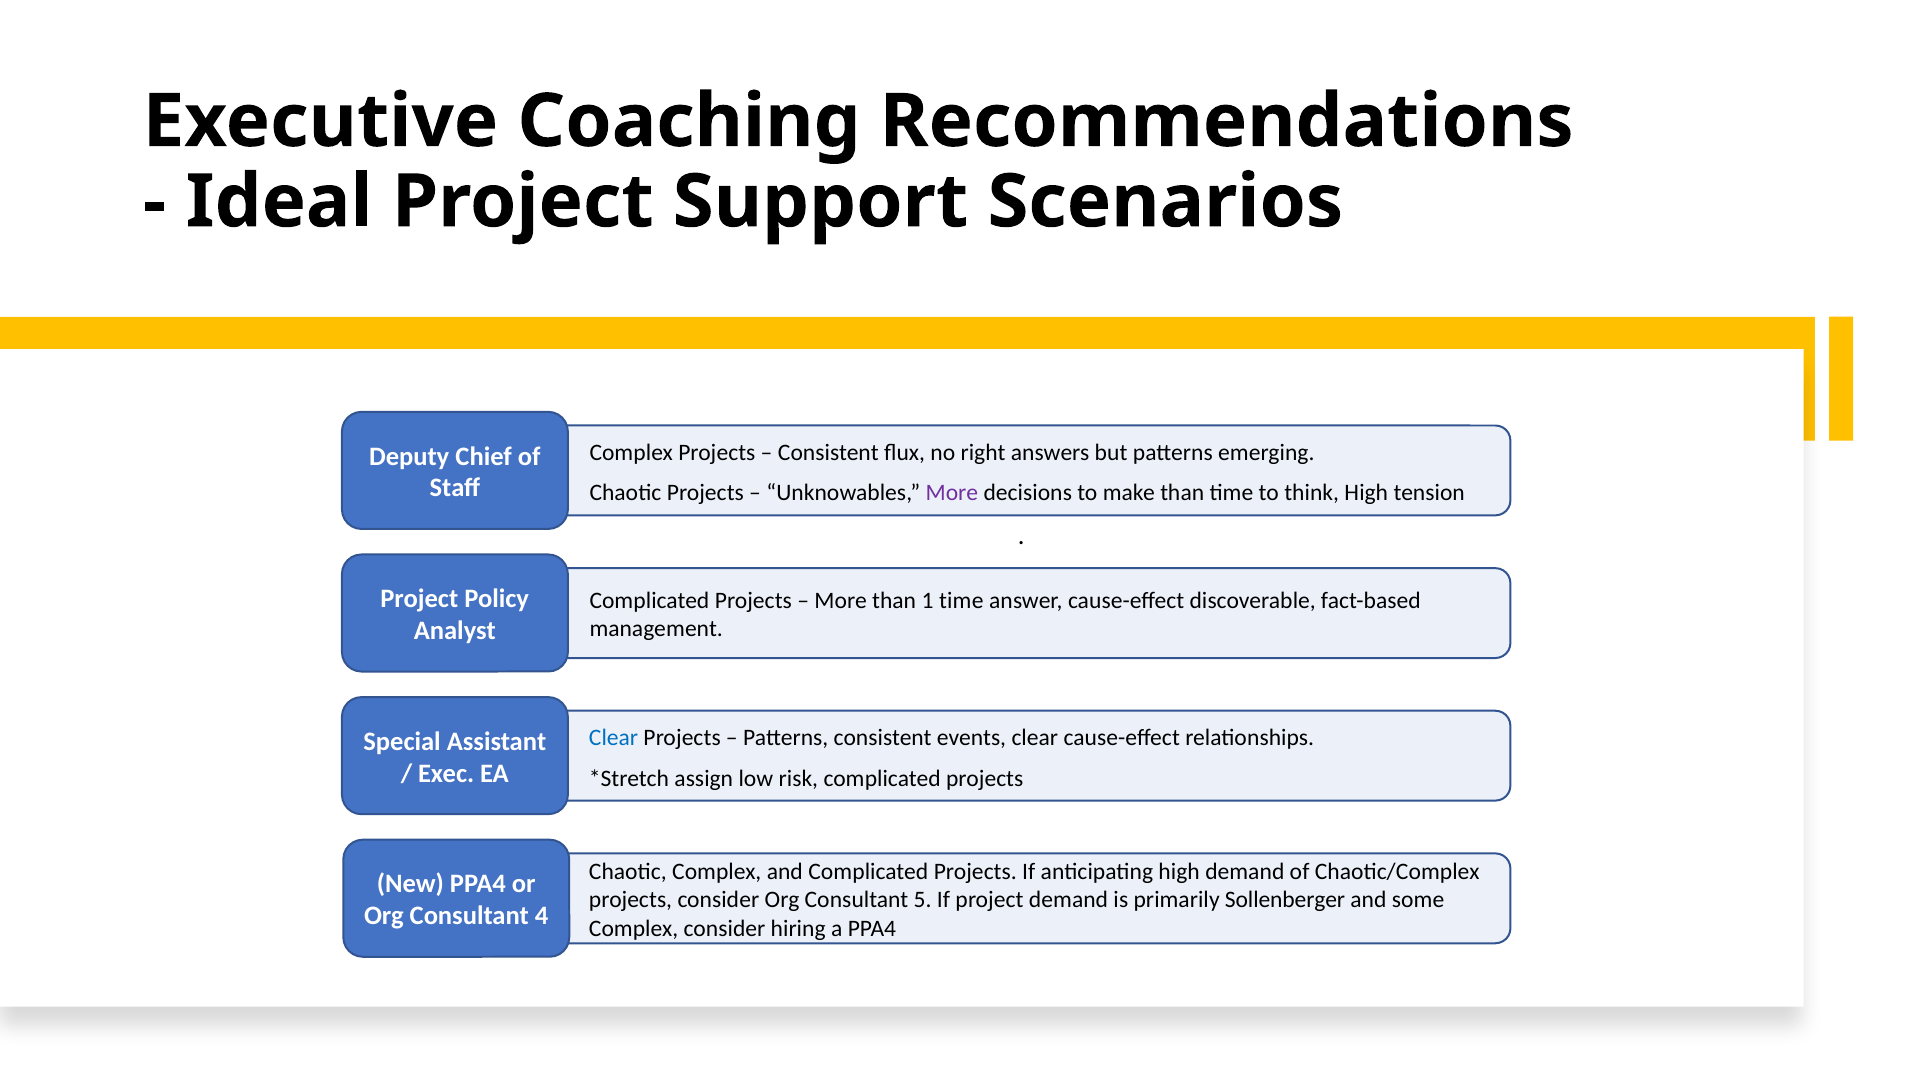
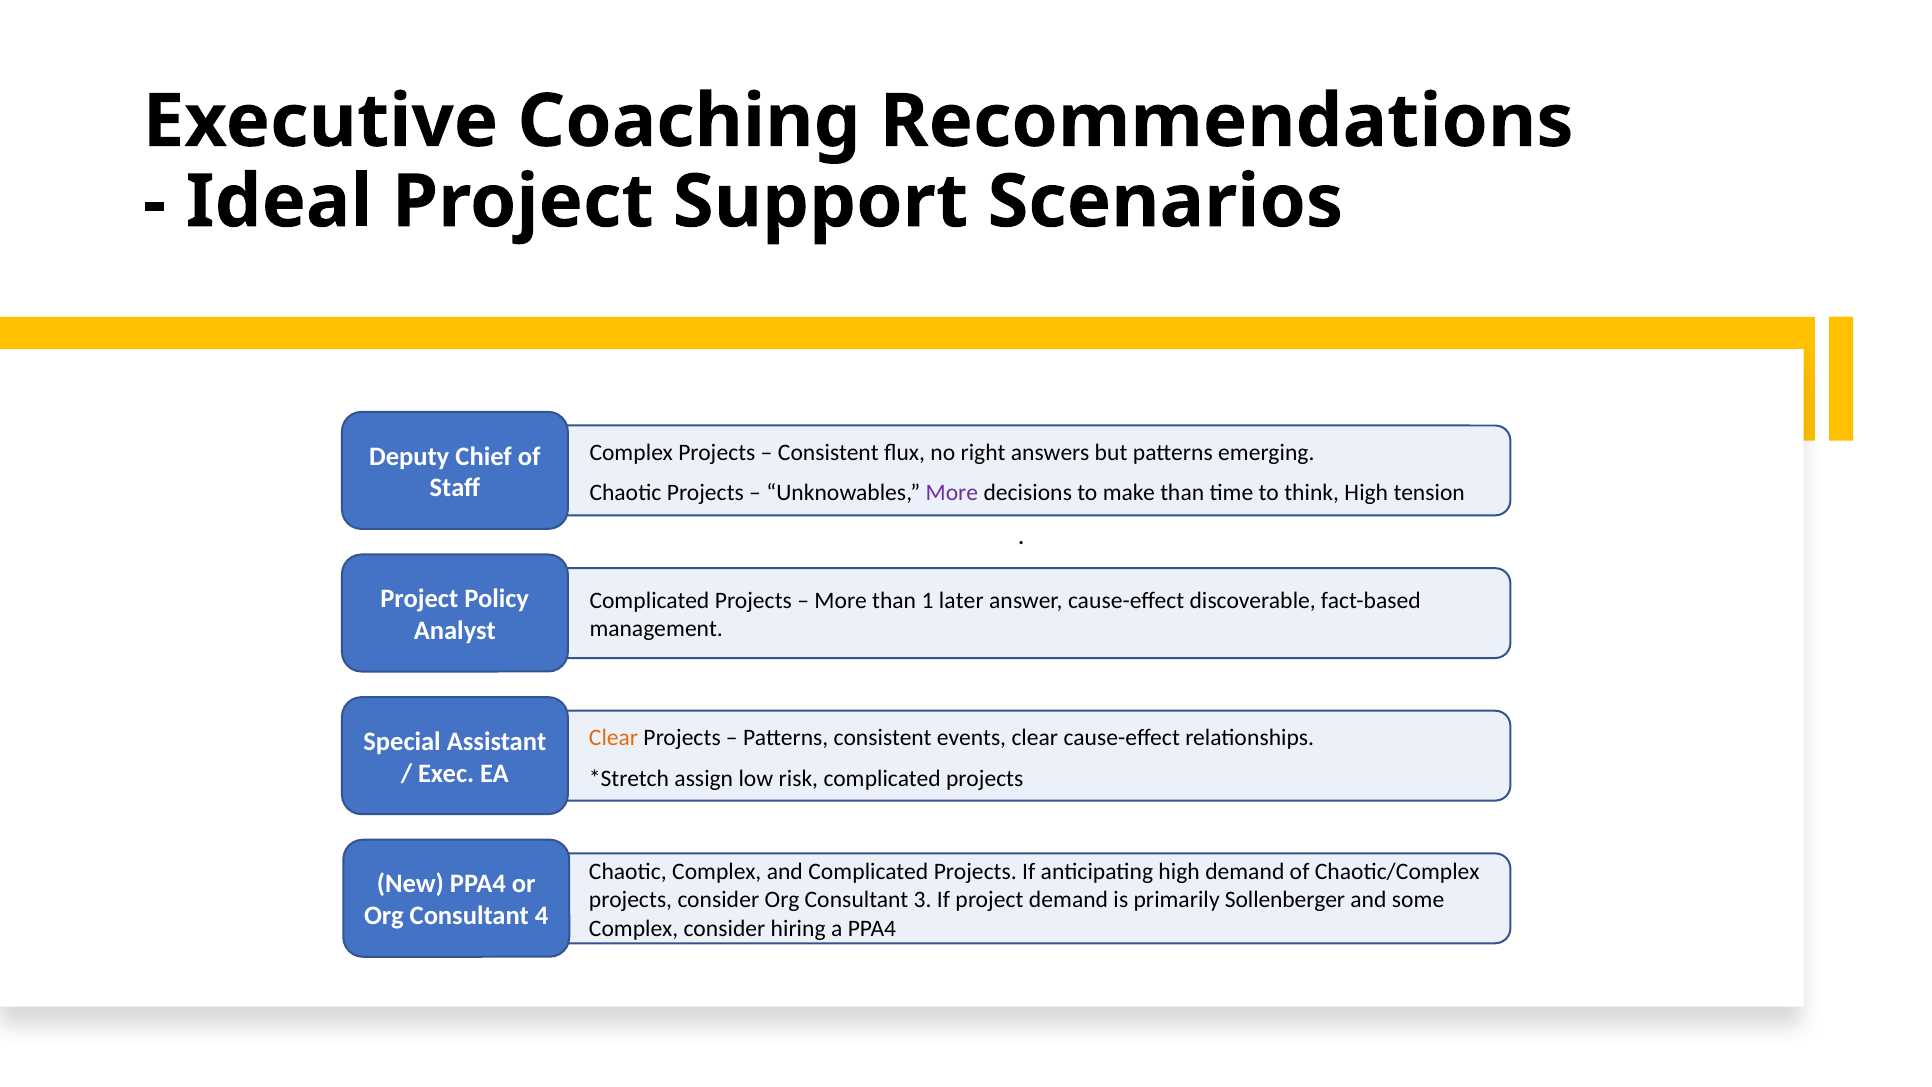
1 time: time -> later (961, 600)
Clear colour: blue -> orange (614, 738)
5: 5 -> 3 (923, 900)
